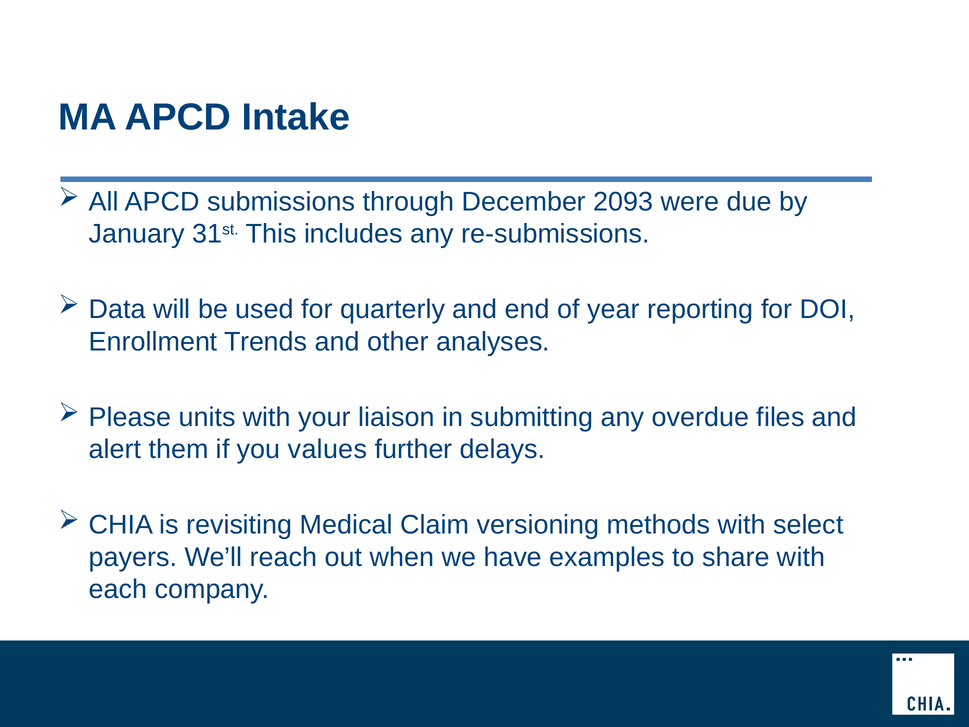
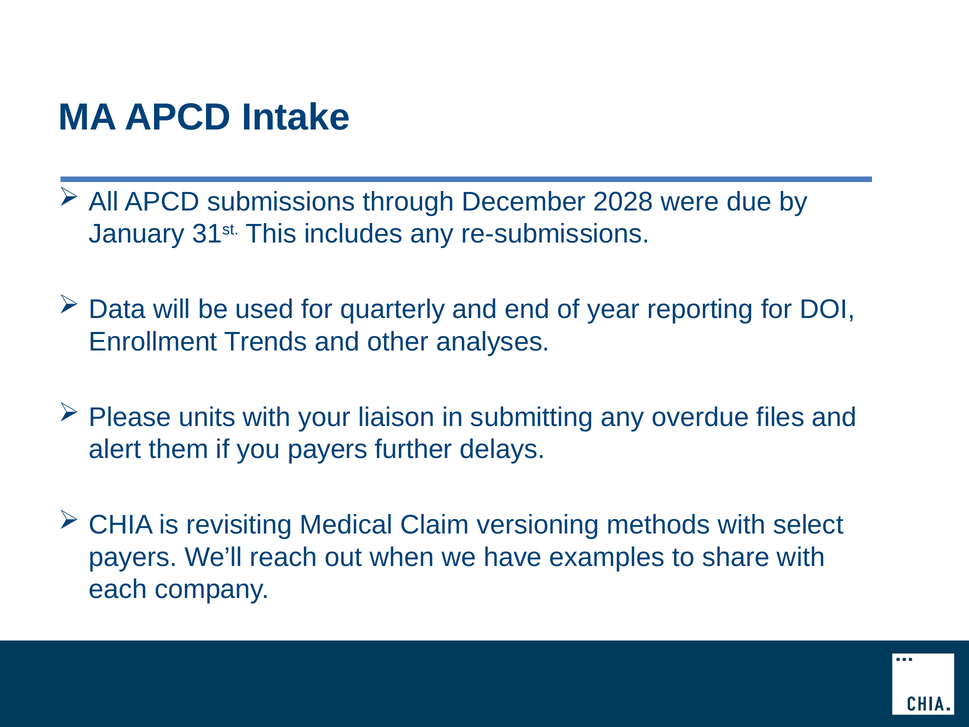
2093: 2093 -> 2028 (623, 202)
you values: values -> payers (328, 449)
